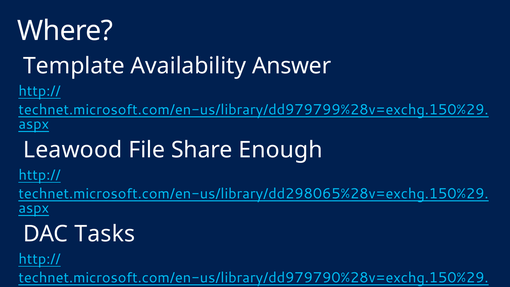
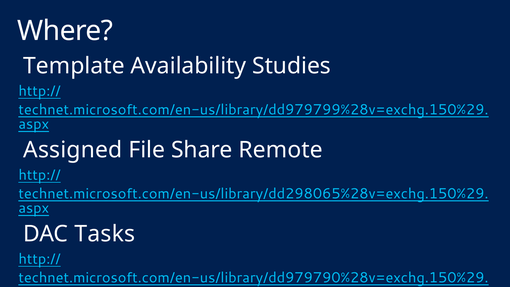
Answer: Answer -> Studies (292, 66)
Leawood: Leawood -> Assigned (73, 150)
Enough: Enough -> Remote (281, 150)
